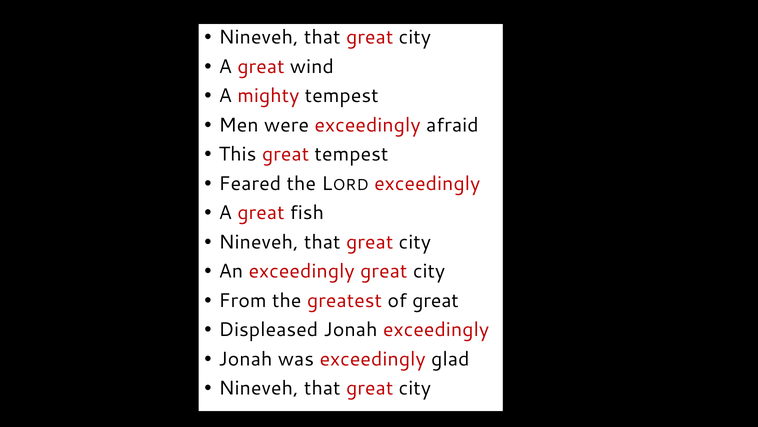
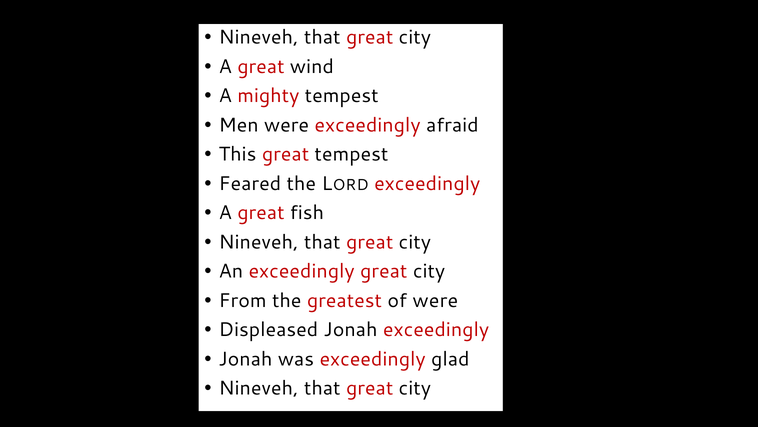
of great: great -> were (435, 300)
